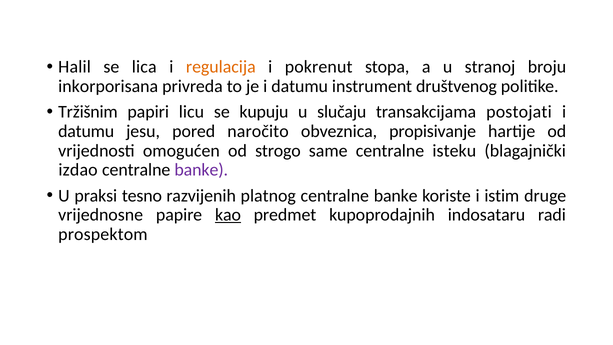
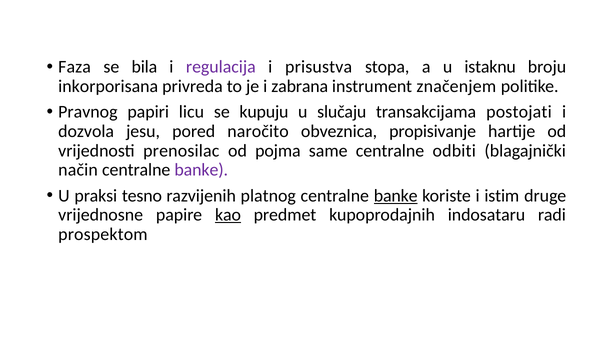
Halil: Halil -> Faza (75, 67)
lica: lica -> bila (144, 67)
regulacija colour: orange -> purple (221, 67)
pokrenut: pokrenut -> prisustva (319, 67)
stranoj: stranoj -> istaknu (490, 67)
je i datumu: datumu -> zabrana (300, 86)
društvenog: društvenog -> značenjem (456, 86)
Tržišnim: Tržišnim -> Pravnog (88, 112)
datumu: datumu -> dozvola (86, 131)
omogućen: omogućen -> prenosilac (181, 151)
strogo: strogo -> pojma (278, 151)
isteku: isteku -> odbiti (454, 151)
izdao: izdao -> način (78, 170)
banke underline: none -> present (396, 196)
